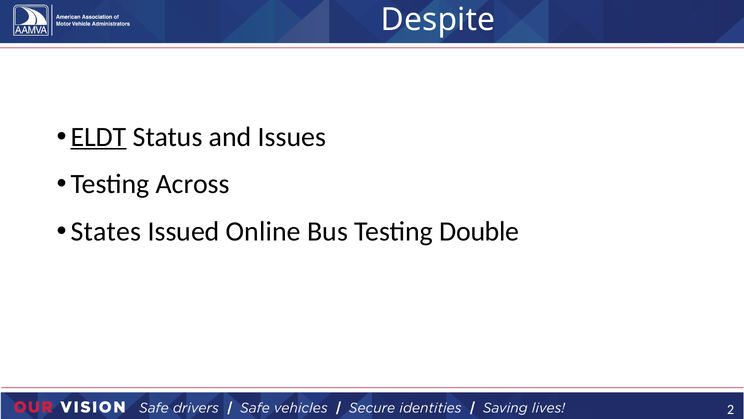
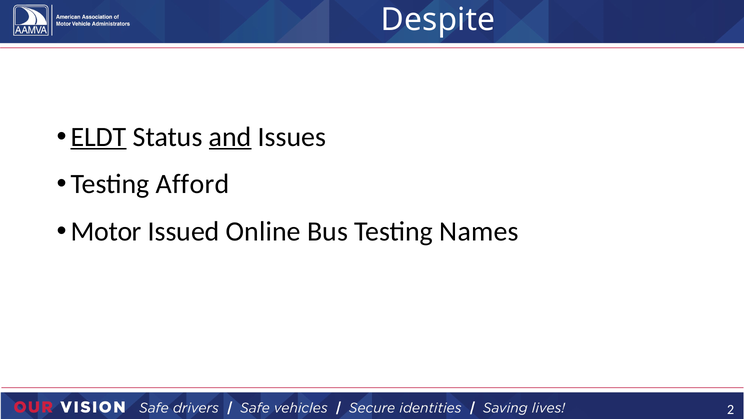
and underline: none -> present (230, 137)
Across: Across -> Afford (193, 184)
States: States -> Motor (106, 231)
Double: Double -> Names (479, 231)
